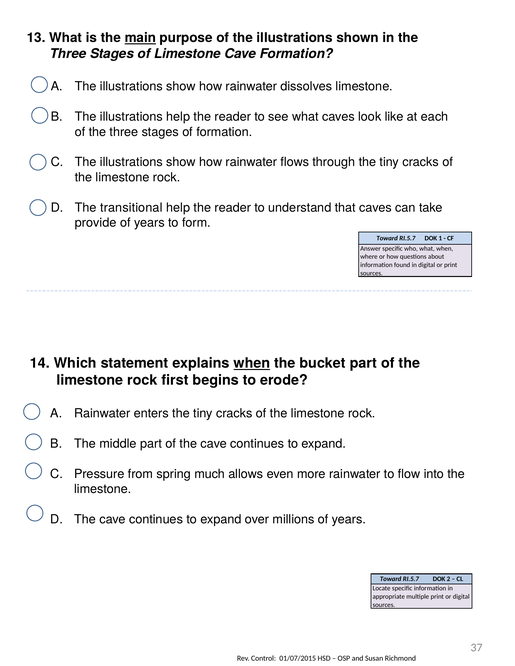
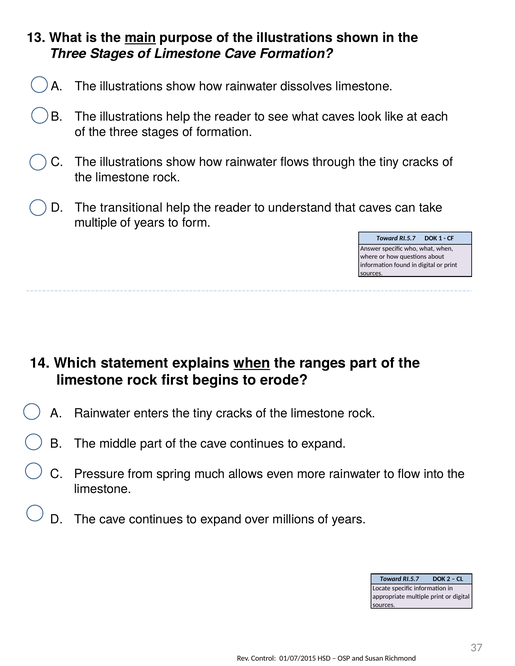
provide: provide -> multiple (96, 223)
bucket: bucket -> ranges (323, 363)
